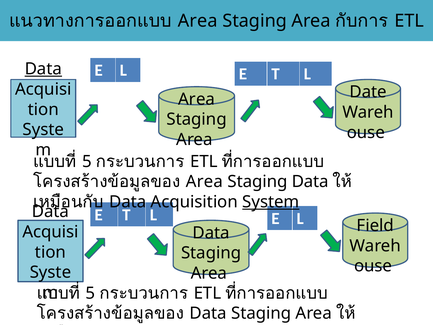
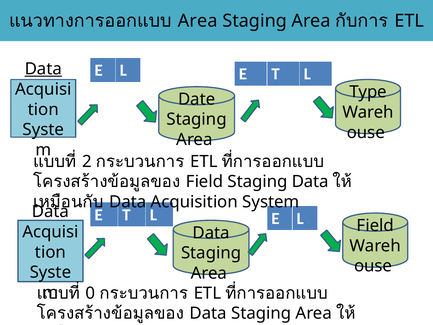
Date: Date -> Type (368, 92)
Area: Area -> Date (197, 99)
5: 5 -> 2 (87, 161)
Area: Area -> Field (205, 182)
System underline: present -> none (271, 202)
5: 5 -> 0 (90, 293)
